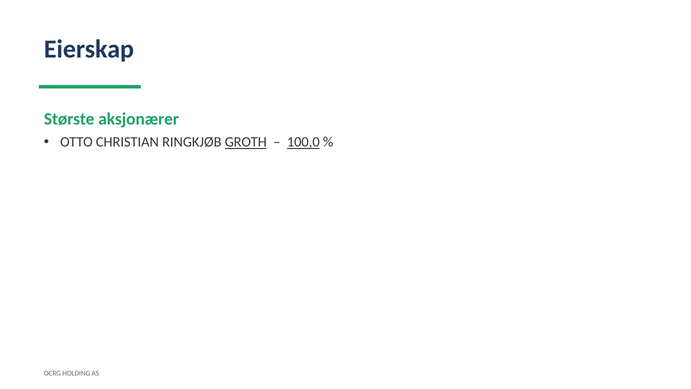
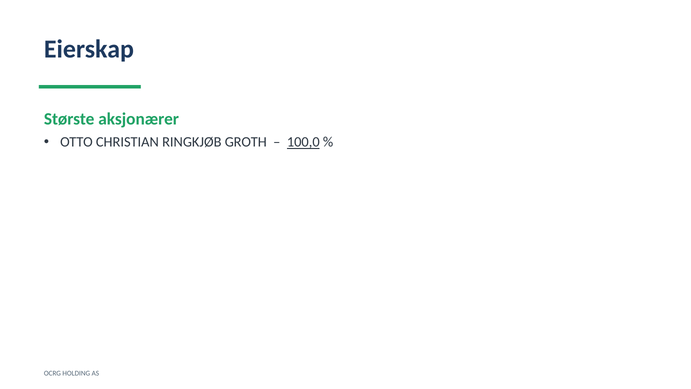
GROTH underline: present -> none (246, 142)
